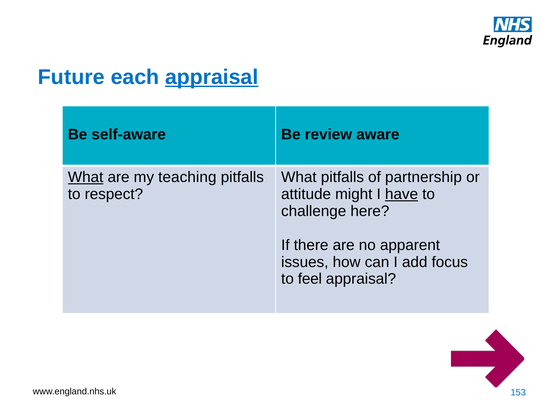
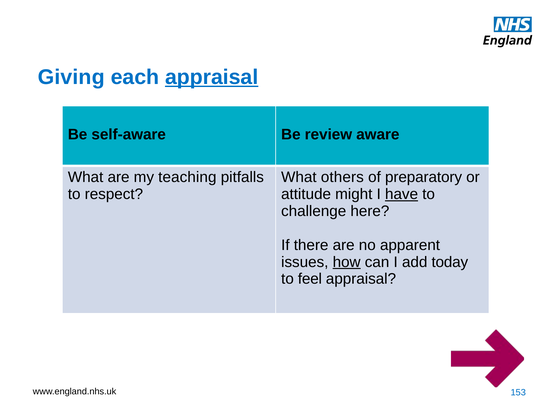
Future: Future -> Giving (71, 77)
What underline: present -> none (86, 177)
What pitfalls: pitfalls -> others (342, 177)
partnership: partnership -> preparatory (424, 177)
how underline: none -> present (347, 262)
focus: focus -> today (450, 262)
